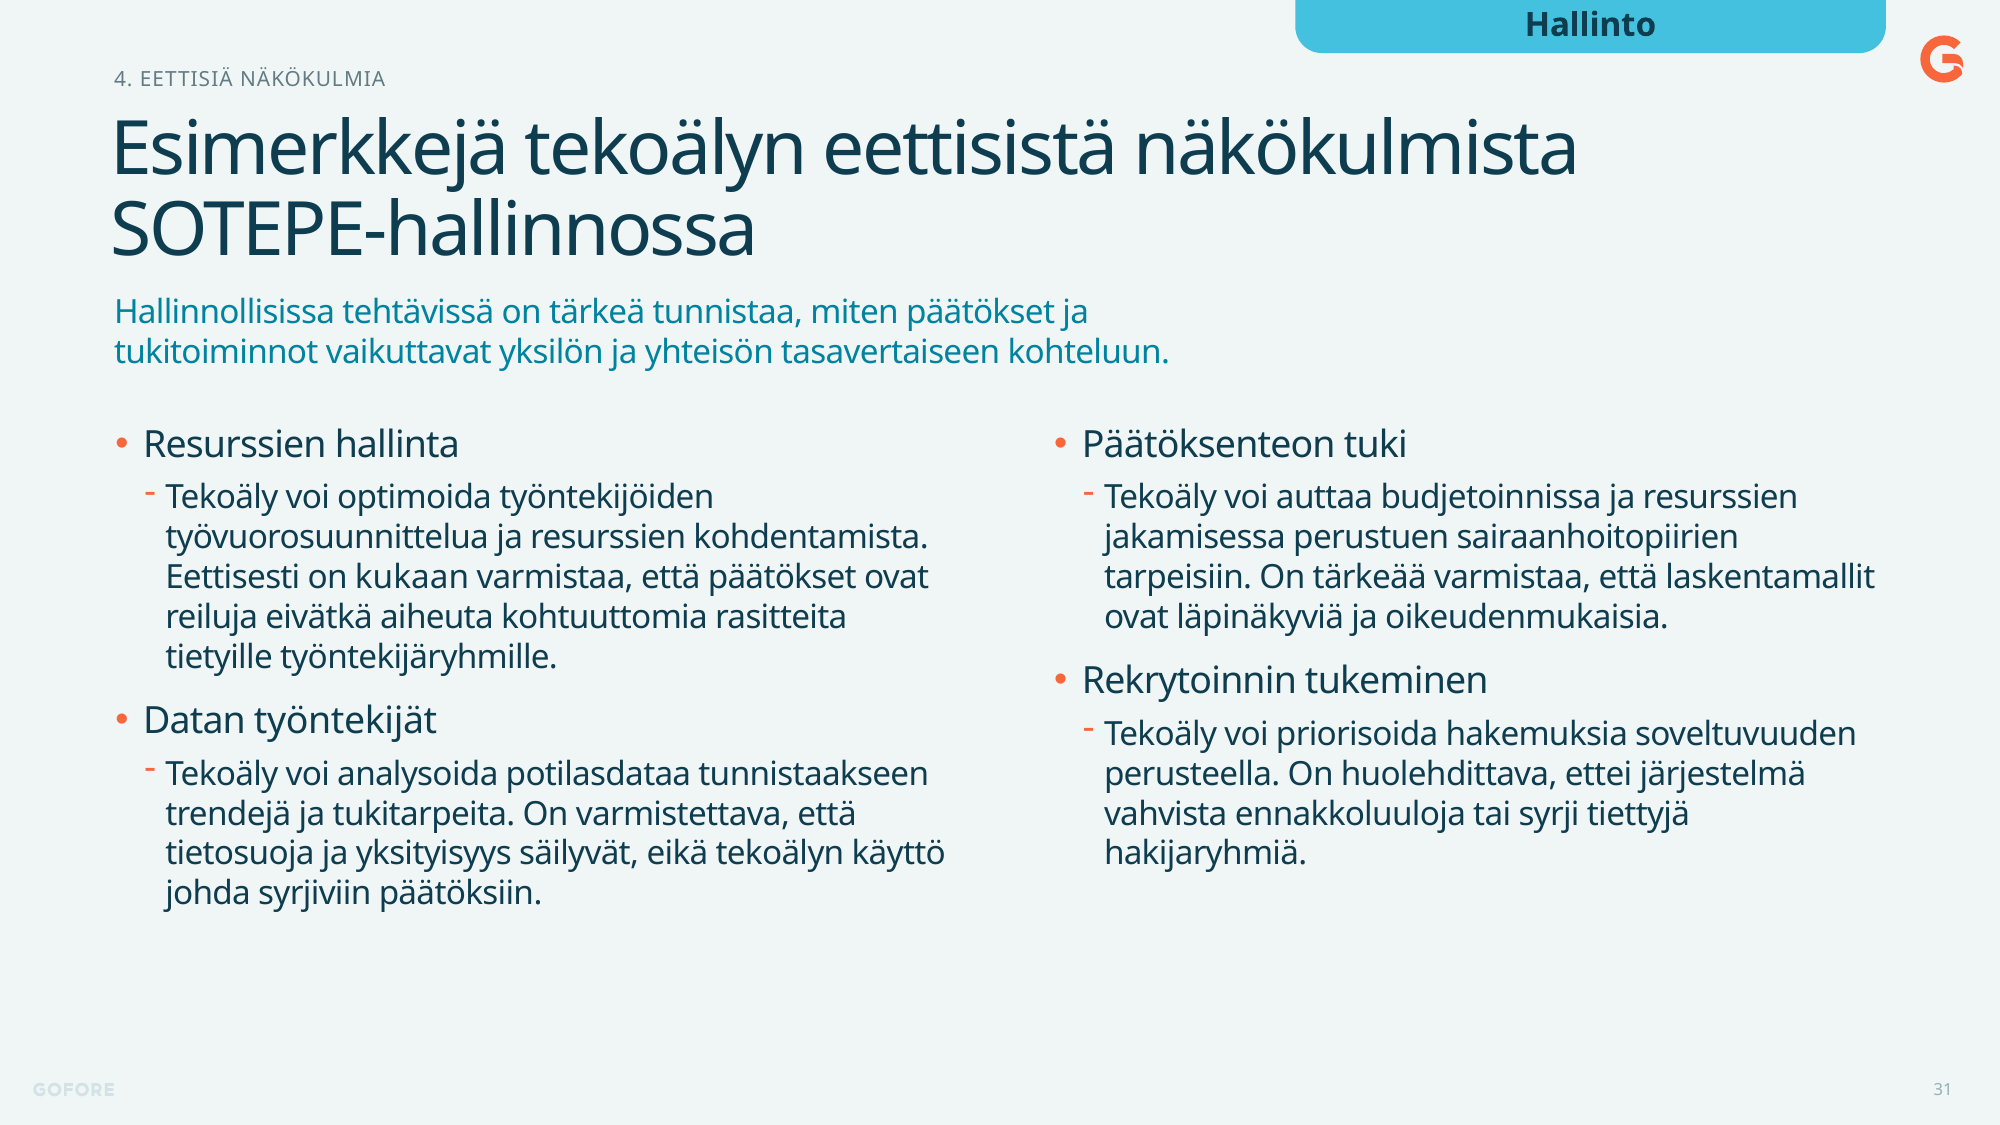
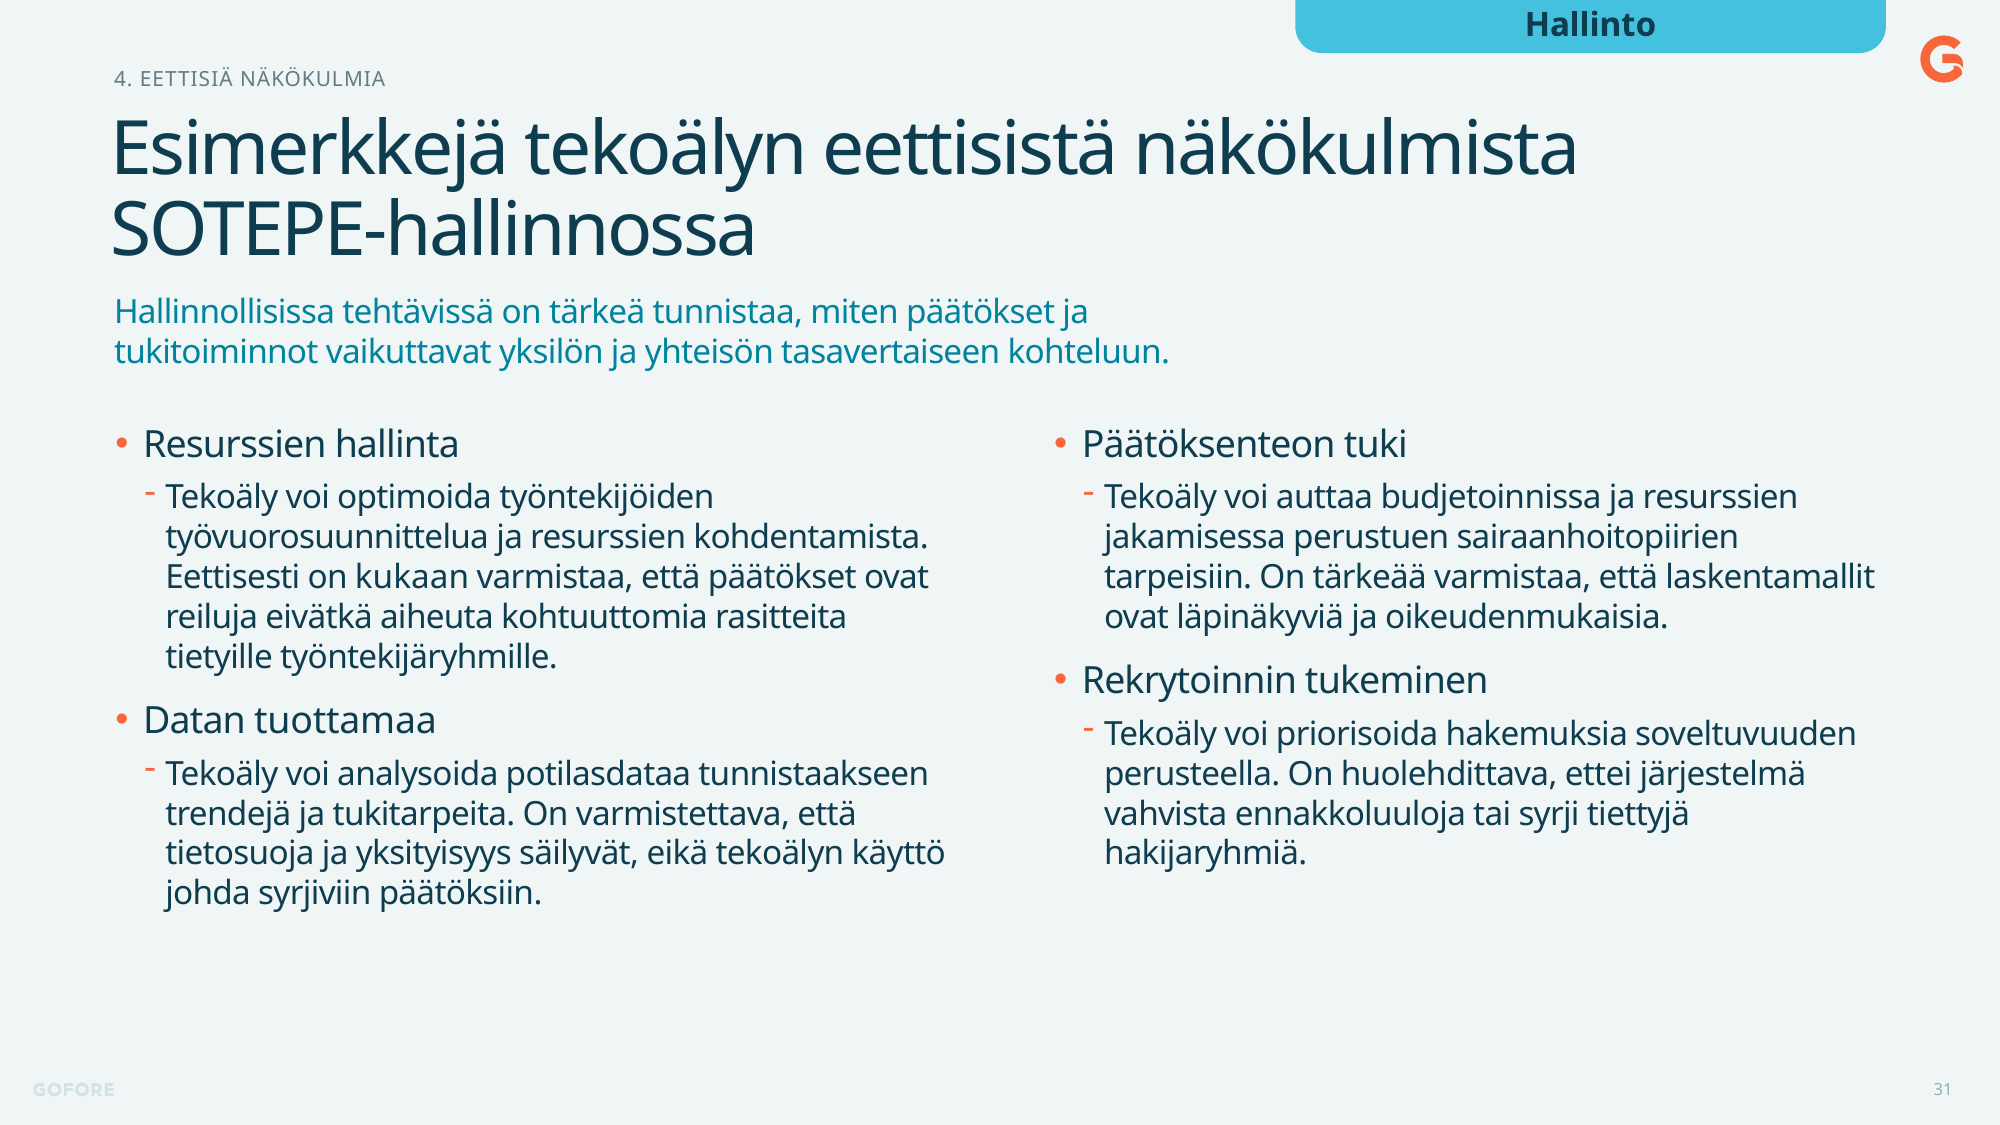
työntekijät: työntekijät -> tuottamaa (345, 721)
